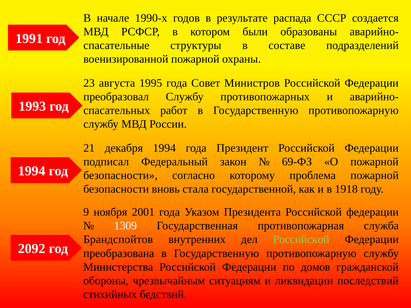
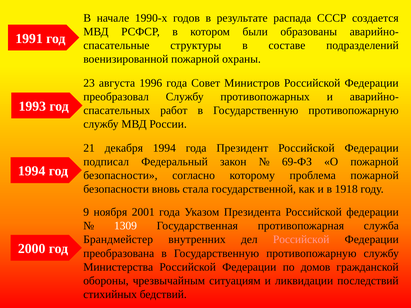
1995: 1995 -> 1996 (151, 83)
Брандспойтов: Брандспойтов -> Брандмейстер (118, 240)
Российской colour: light green -> pink (301, 240)
2092: 2092 -> 2000 (32, 249)
